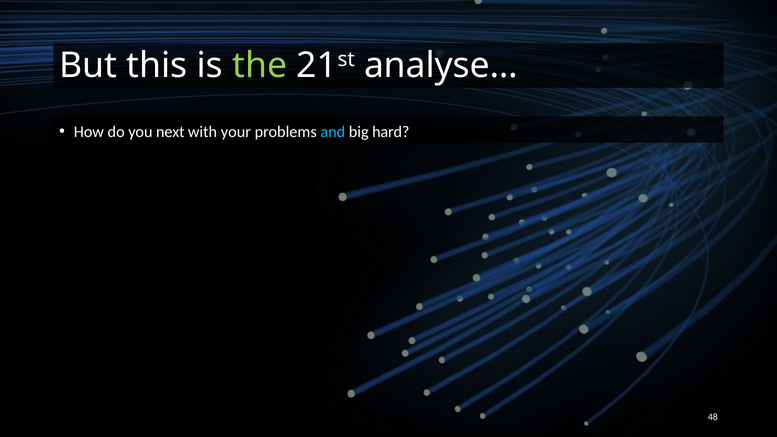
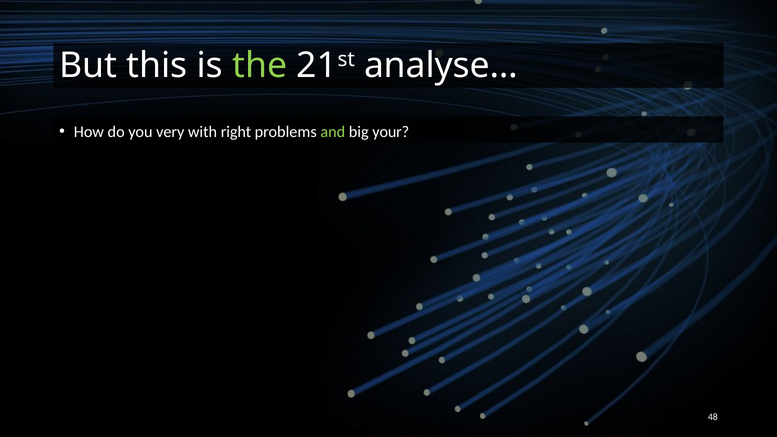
next: next -> very (170, 132)
your: your -> right (236, 132)
and colour: light blue -> light green (333, 132)
hard: hard -> your (391, 132)
